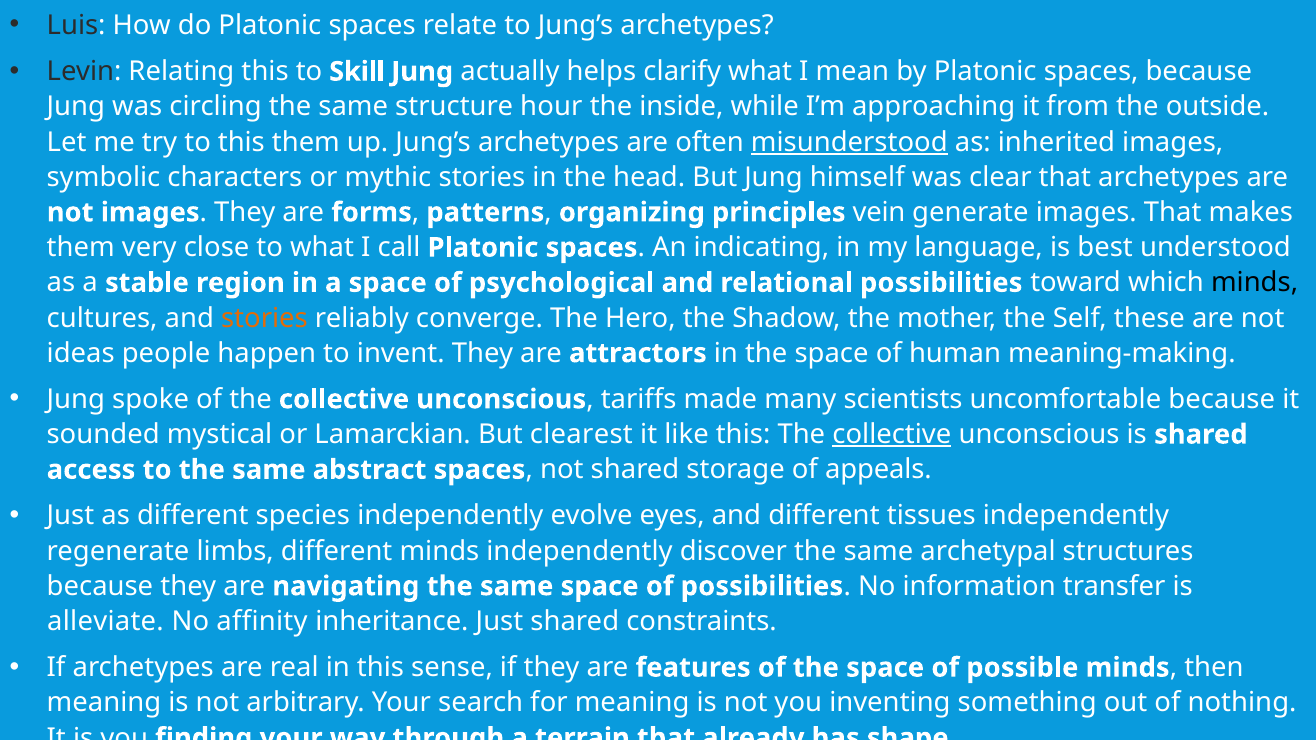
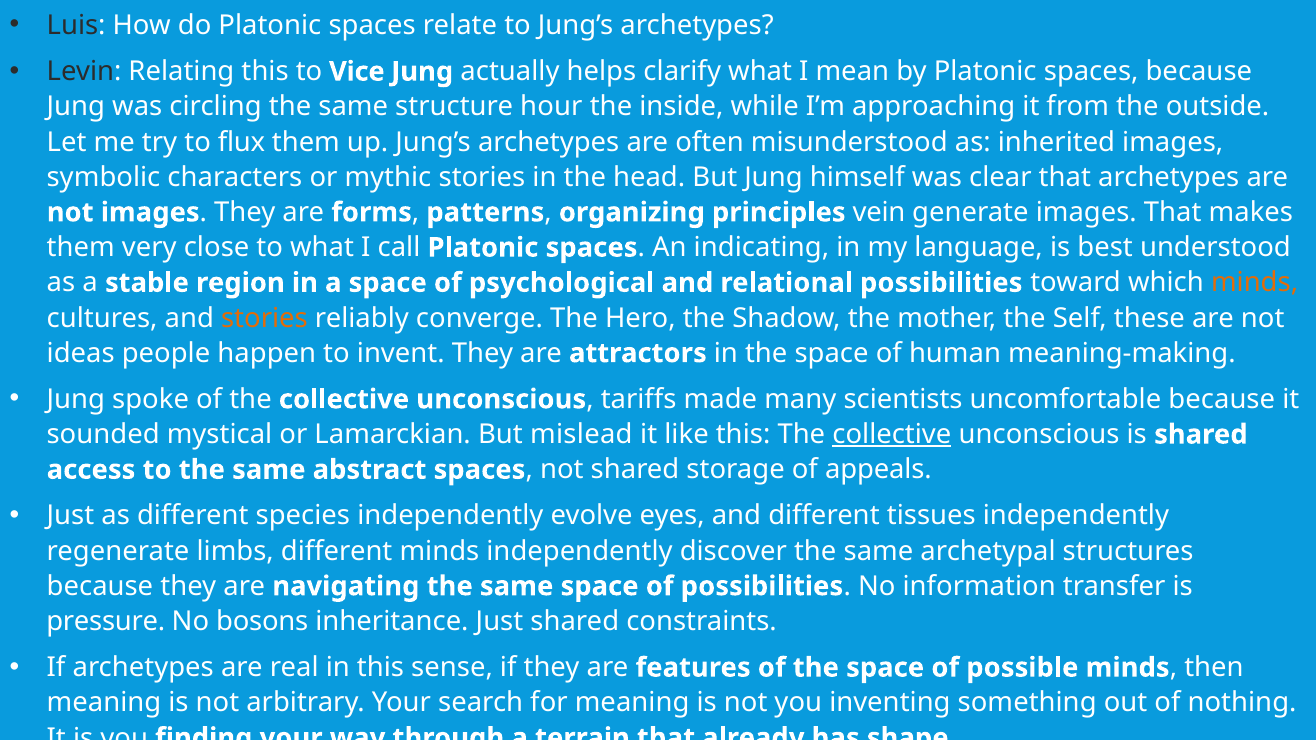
Skill: Skill -> Vice (357, 72)
to this: this -> flux (241, 142)
misunderstood underline: present -> none (849, 142)
minds colour: black -> orange (1255, 283)
clearest: clearest -> mislead (581, 435)
alleviate: alleviate -> pressure (106, 622)
affinity: affinity -> bosons (262, 622)
